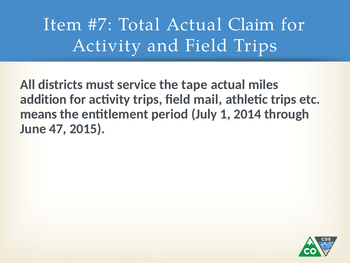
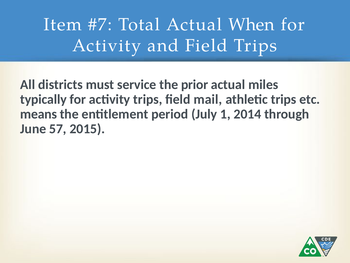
Claim: Claim -> When (251, 25)
tape: tape -> prior (195, 85)
addition: addition -> typically (43, 99)
47: 47 -> 57 (58, 129)
